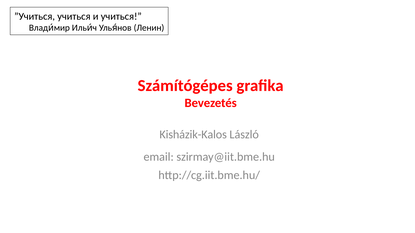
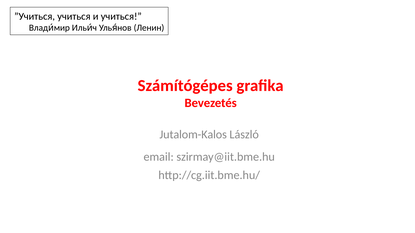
Kisházik-Kalos: Kisházik-Kalos -> Jutalom-Kalos (193, 135)
